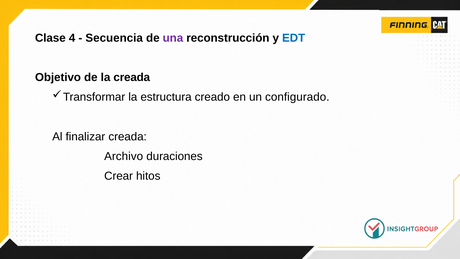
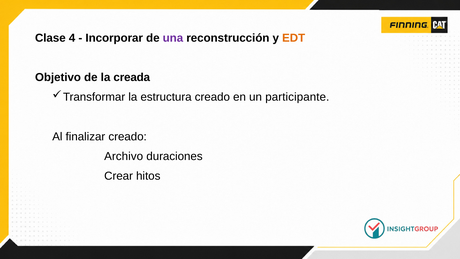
Secuencia: Secuencia -> Incorporar (114, 38)
EDT colour: blue -> orange (294, 38)
configurado: configurado -> participante (297, 97)
finalizar creada: creada -> creado (128, 136)
